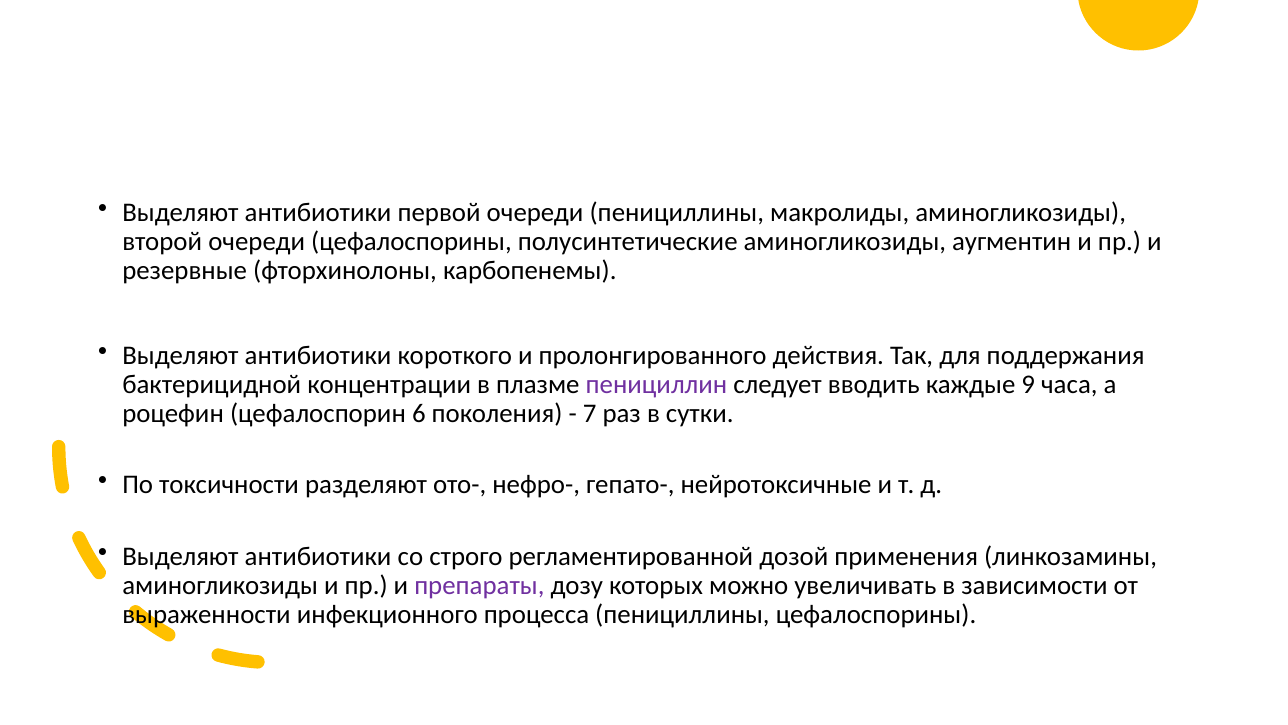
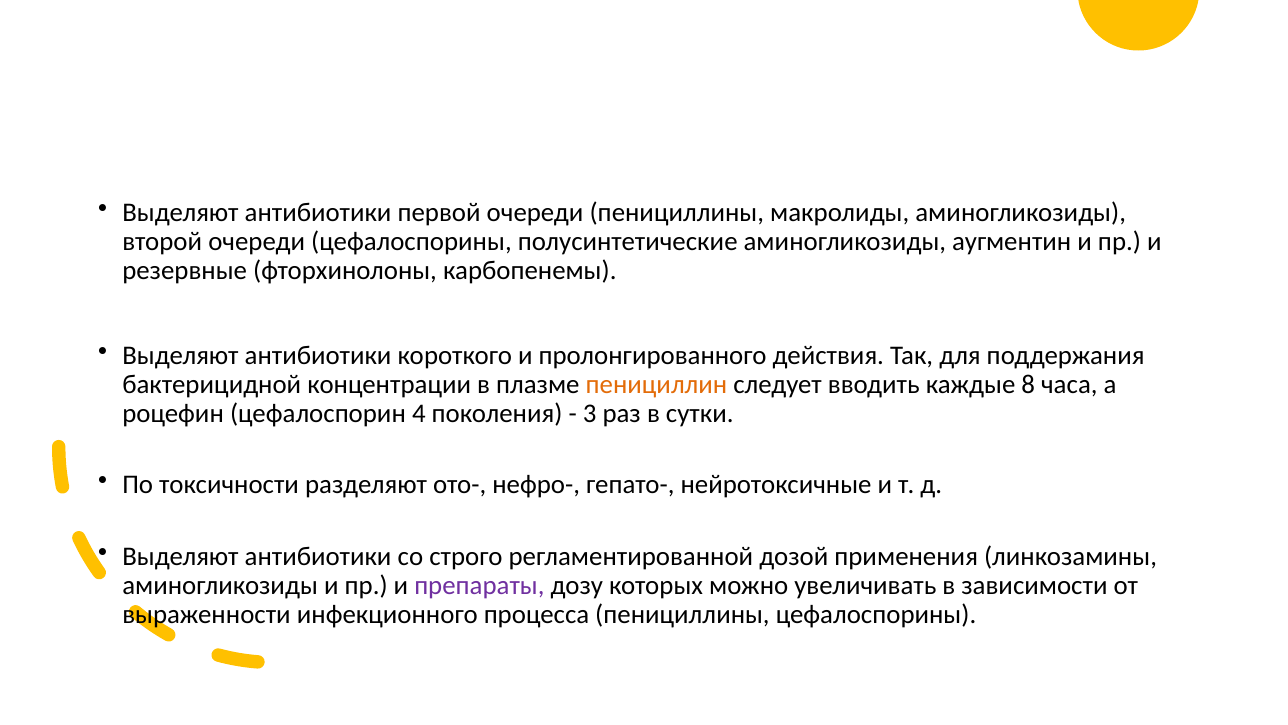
пенициллин colour: purple -> orange (656, 384)
9: 9 -> 8 (1028, 384)
6: 6 -> 4 (419, 413)
7: 7 -> 3 (590, 413)
